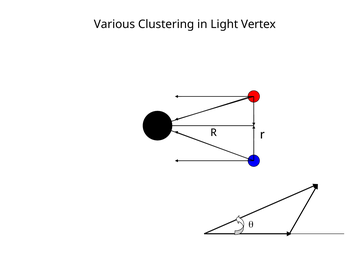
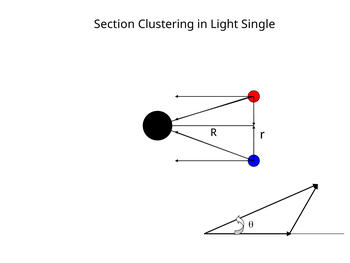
Various: Various -> Section (114, 24)
Vertex: Vertex -> Single (258, 24)
